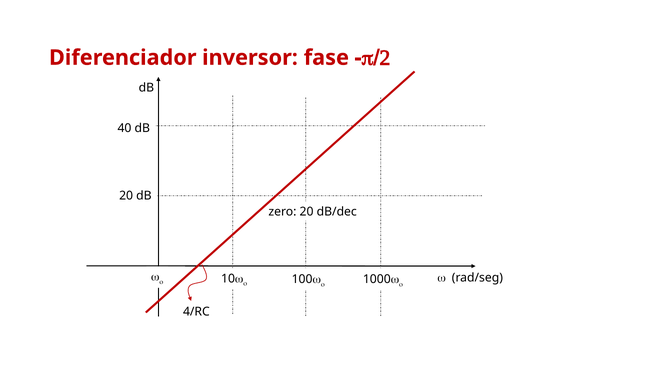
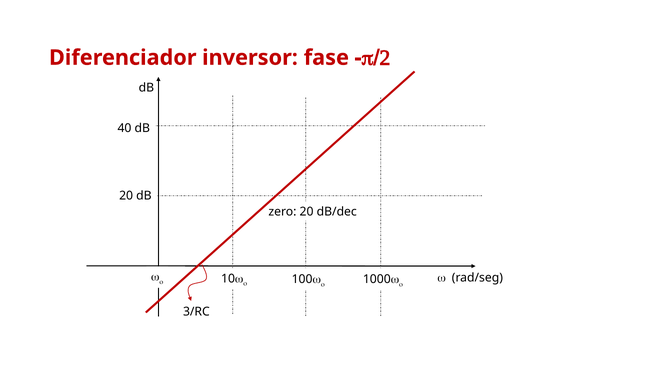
4/RC: 4/RC -> 3/RC (196, 312)
